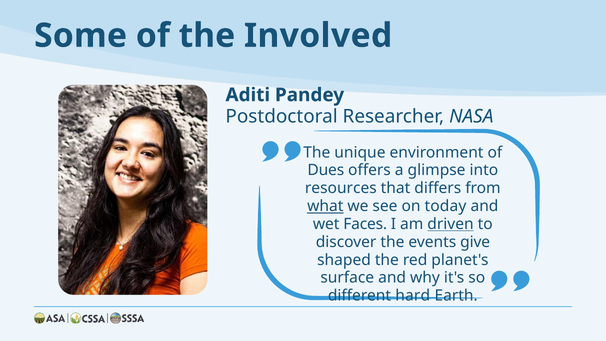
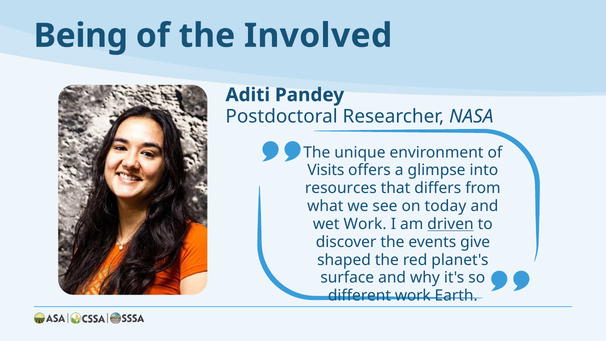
Some: Some -> Being (81, 36)
Dues: Dues -> Visits (326, 170)
what underline: present -> none (325, 206)
wet Faces: Faces -> Work (365, 224)
different hard: hard -> work (413, 296)
